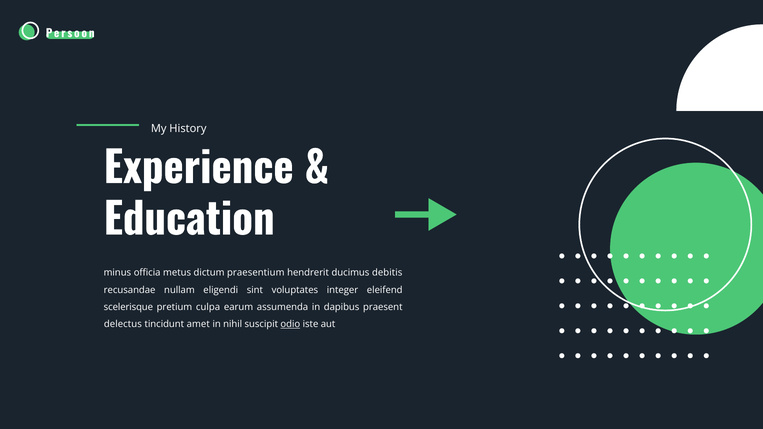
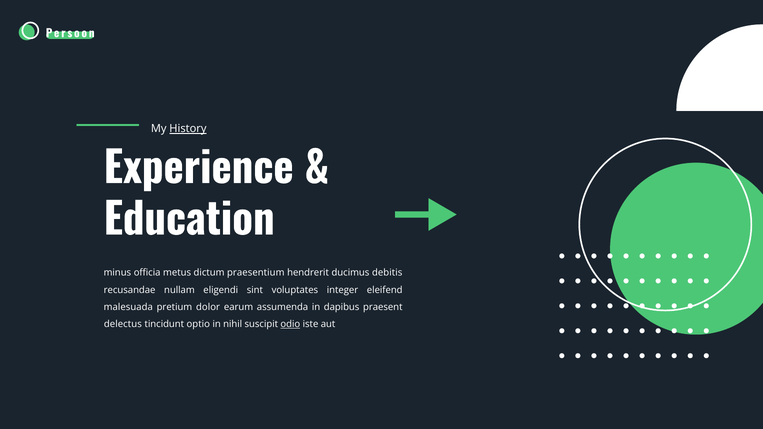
History underline: none -> present (188, 129)
scelerisque: scelerisque -> malesuada (128, 307)
culpa: culpa -> dolor (208, 307)
amet: amet -> optio (198, 324)
